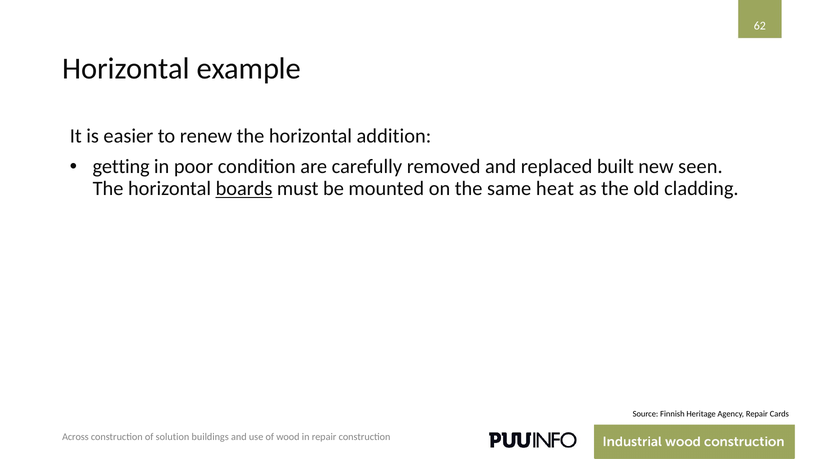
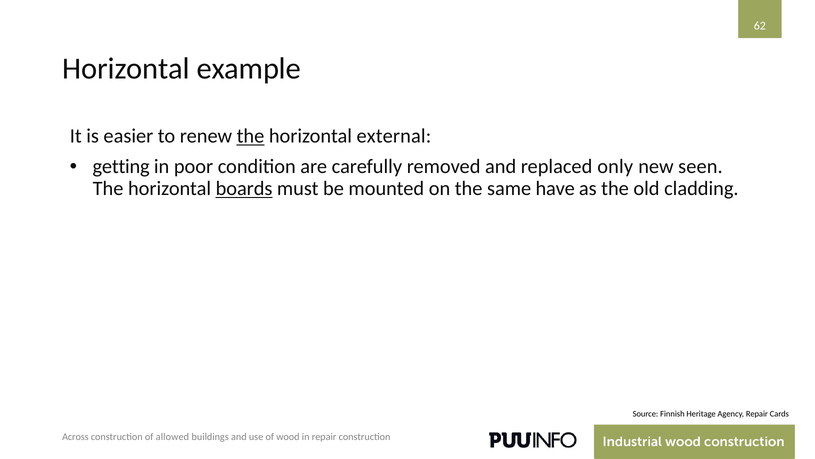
the underline: none -> present (250, 136)
addition: addition -> external (394, 136)
built: built -> only (615, 166)
heat: heat -> have (555, 188)
solution: solution -> allowed (172, 436)
